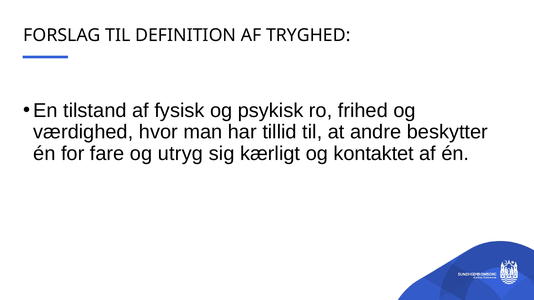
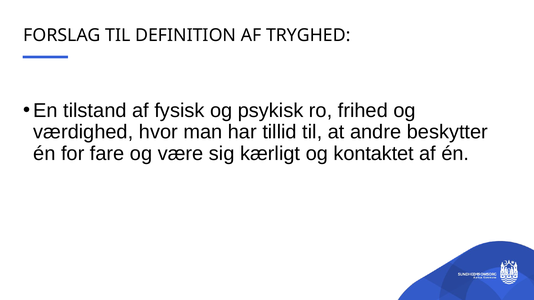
utryg: utryg -> være (181, 154)
